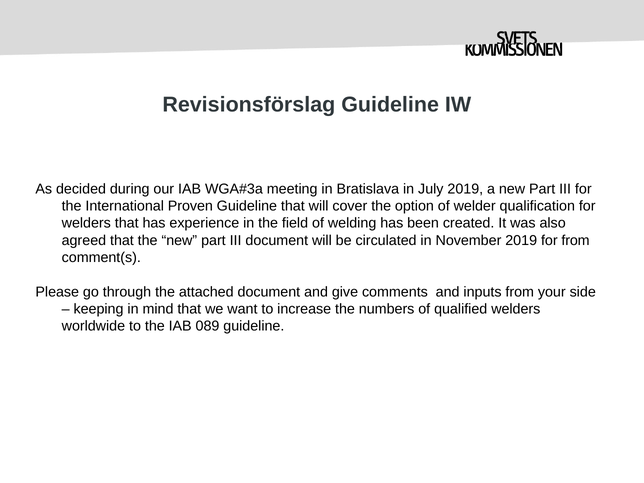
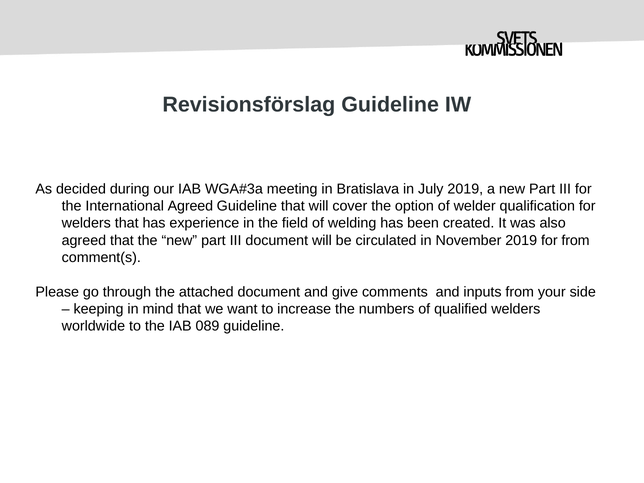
International Proven: Proven -> Agreed (190, 206)
